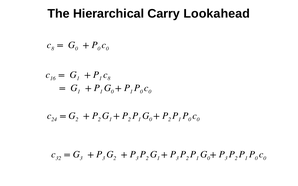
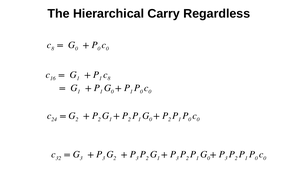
Lookahead: Lookahead -> Regardless (217, 14)
